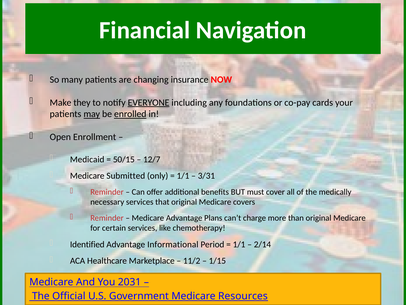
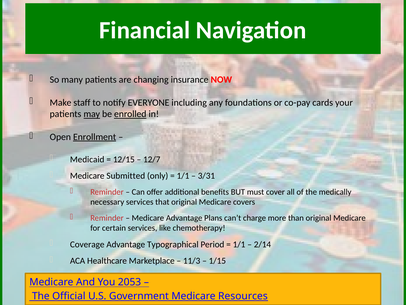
they: they -> staff (82, 102)
EVERYONE underline: present -> none (149, 102)
Enrollment underline: none -> present (95, 137)
50/15: 50/15 -> 12/15 (124, 159)
Identified: Identified -> Coverage (87, 244)
Informational: Informational -> Typographical (173, 244)
11/2: 11/2 -> 11/3 (192, 260)
2031: 2031 -> 2053 (130, 282)
